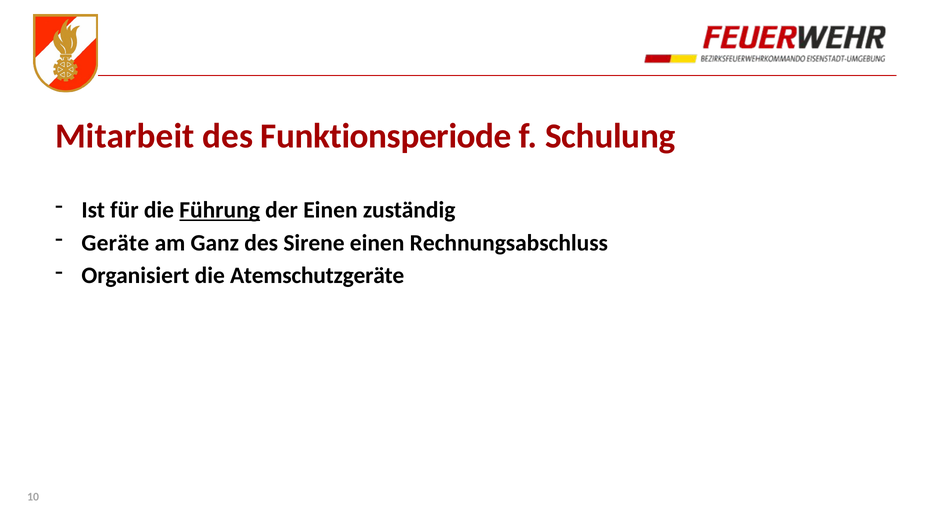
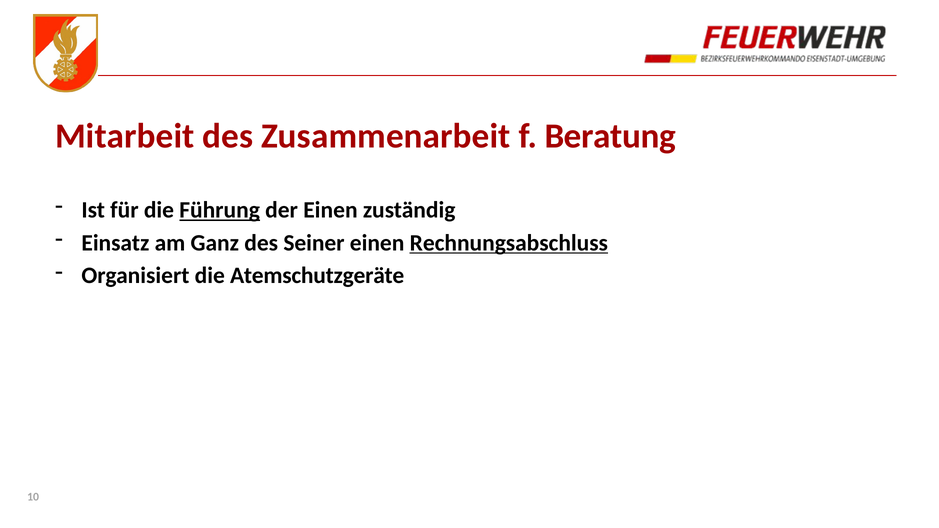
Funktionsperiode: Funktionsperiode -> Zusammenarbeit (386, 136)
Schulung: Schulung -> Beratung (610, 136)
Geräte: Geräte -> Einsatz (115, 243)
Sirene: Sirene -> Seiner (314, 243)
Rechnungsabschluss underline: none -> present (509, 243)
